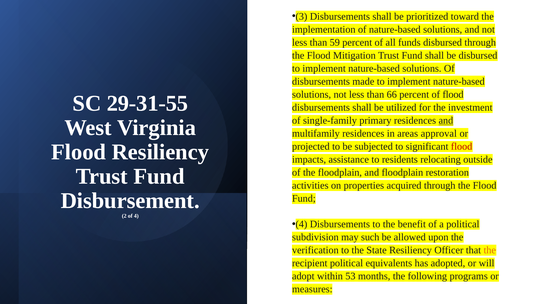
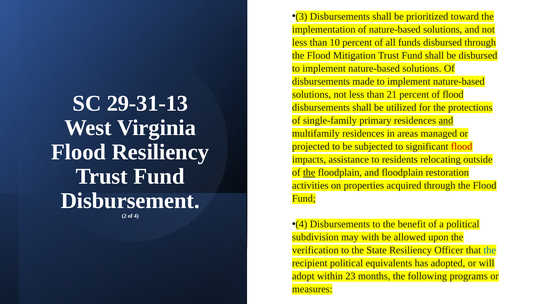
59: 59 -> 10 (335, 42)
66: 66 -> 21 (392, 94)
29-31-55: 29-31-55 -> 29-31-13 (147, 103)
investment: investment -> protections (470, 107)
approval: approval -> managed (439, 133)
the underline: none -> present (309, 172)
such: such -> with (370, 237)
the colour: orange -> blue (490, 250)
53: 53 -> 23 (350, 276)
